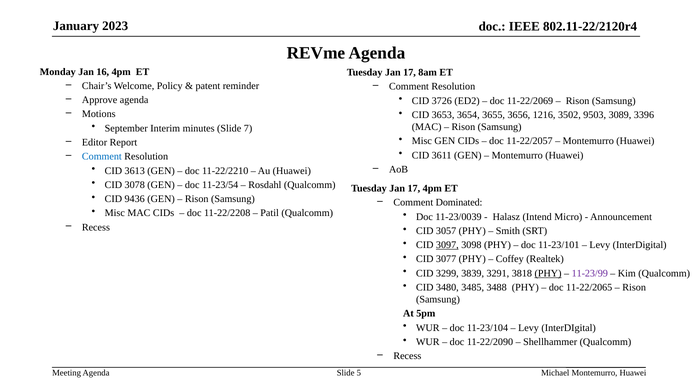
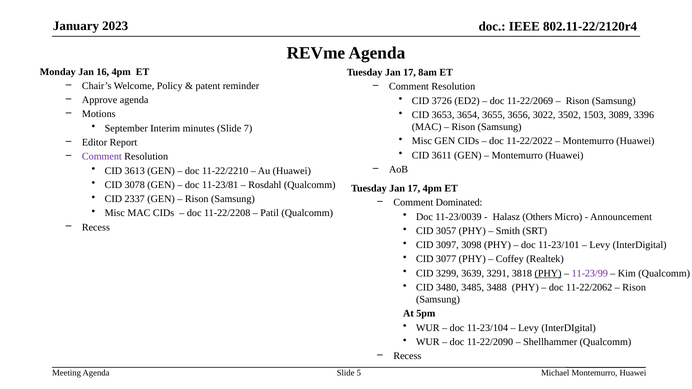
1216: 1216 -> 3022 (544, 115)
9503: 9503 -> 1503 (595, 115)
11-22/2057: 11-22/2057 -> 11-22/2022 (530, 141)
Comment colour: blue -> purple (102, 157)
11-23/54: 11-23/54 -> 11-23/81 (220, 185)
9436: 9436 -> 2337 (135, 199)
Intend: Intend -> Others (537, 217)
3097 underline: present -> none (447, 245)
3839: 3839 -> 3639 (473, 273)
11-22/2065: 11-22/2065 -> 11-22/2062 (589, 288)
